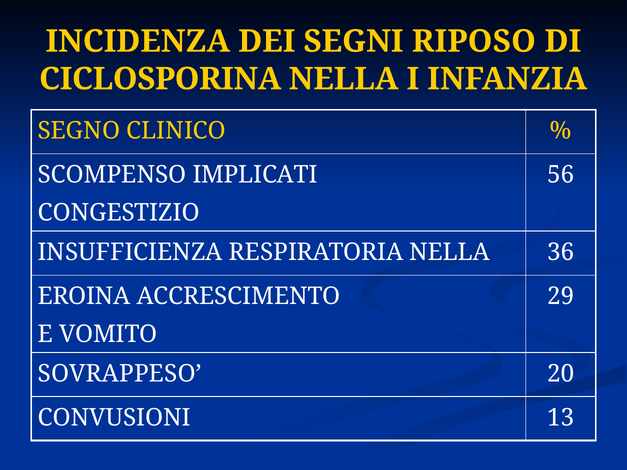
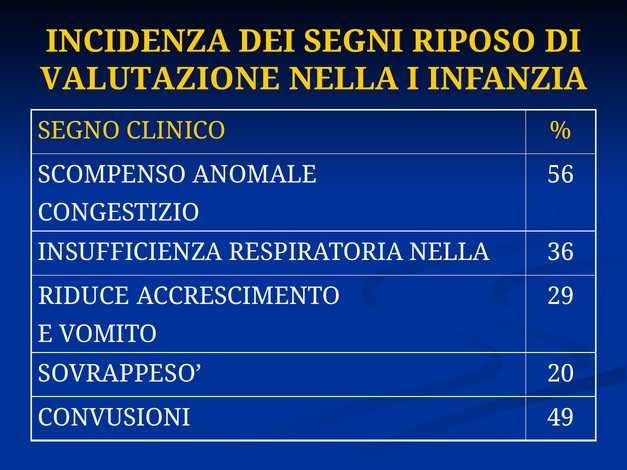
CICLOSPORINA: CICLOSPORINA -> VALUTAZIONE (160, 79)
IMPLICATI: IMPLICATI -> ANOMALE (255, 175)
EROINA: EROINA -> RIDUCE (84, 296)
13: 13 -> 49 (561, 418)
